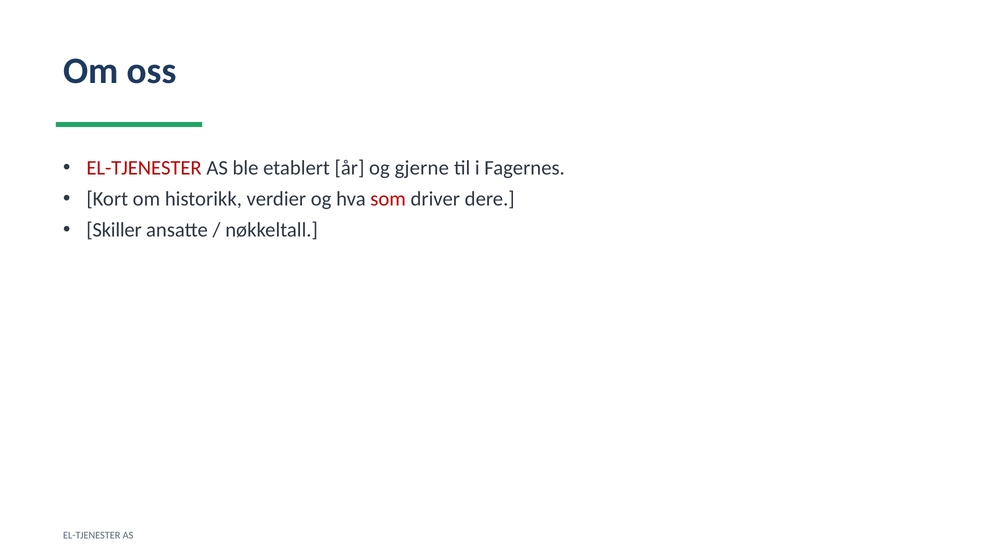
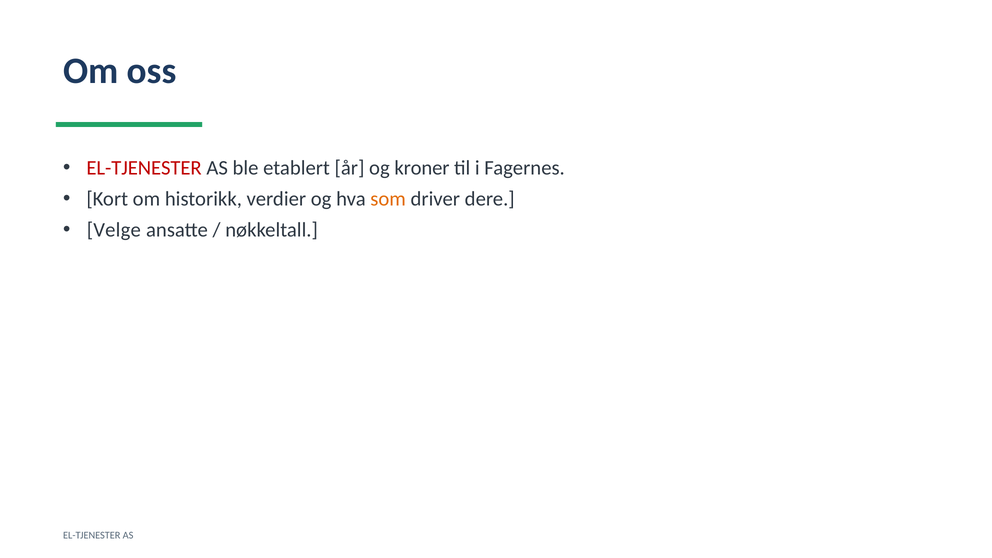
gjerne: gjerne -> kroner (422, 168)
som colour: red -> orange (388, 199)
Skiller: Skiller -> Velge (114, 230)
